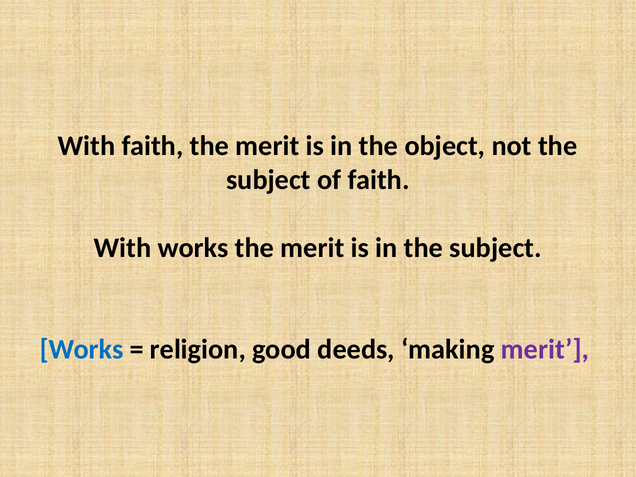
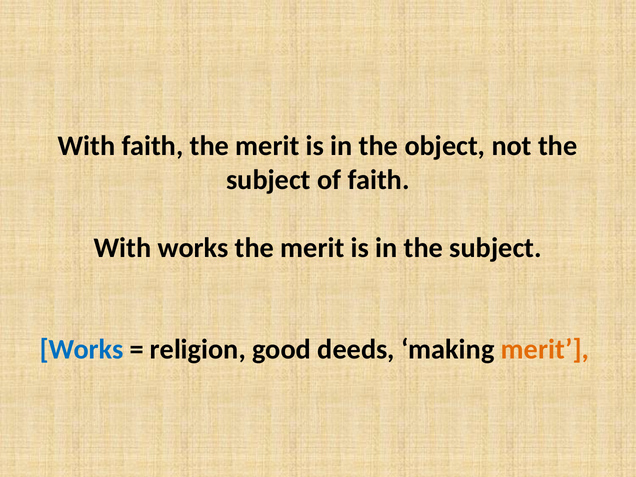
merit colour: purple -> orange (545, 350)
